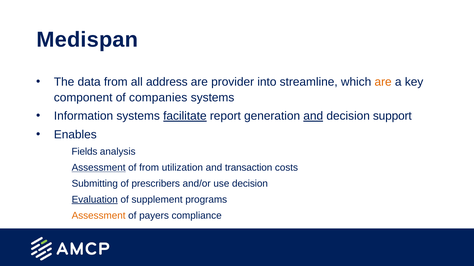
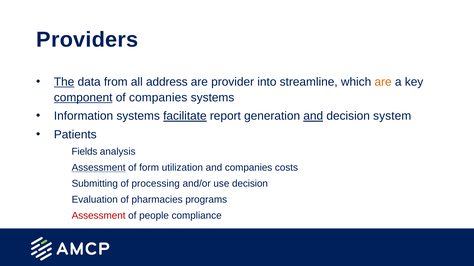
Medispan: Medispan -> Providers (87, 40)
The underline: none -> present (64, 82)
component underline: none -> present (83, 98)
support: support -> system (392, 116)
Enables: Enables -> Patients (75, 135)
of from: from -> form (149, 168)
and transaction: transaction -> companies (249, 168)
prescribers: prescribers -> processing (156, 184)
Evaluation underline: present -> none (95, 200)
supplement: supplement -> pharmacies (157, 200)
Assessment colour: orange -> red (99, 216)
payers: payers -> people (154, 216)
